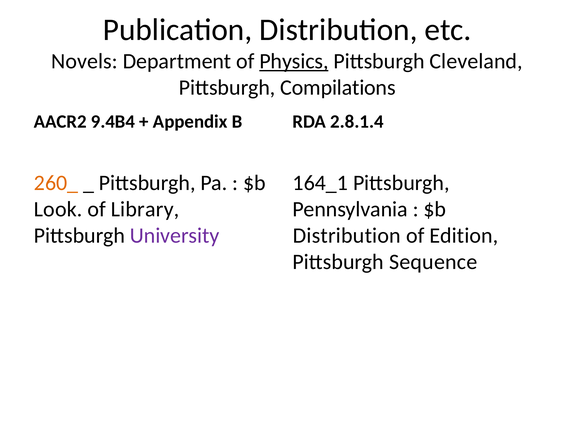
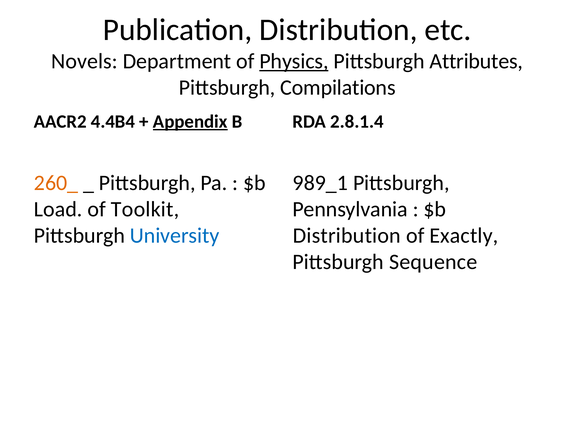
Cleveland: Cleveland -> Attributes (476, 61)
9.4B4: 9.4B4 -> 4.4B4 (113, 122)
Appendix underline: none -> present (190, 122)
164_1: 164_1 -> 989_1 (320, 183)
Look: Look -> Load (58, 209)
Library: Library -> Toolkit (145, 209)
University colour: purple -> blue (175, 235)
Edition: Edition -> Exactly (464, 235)
